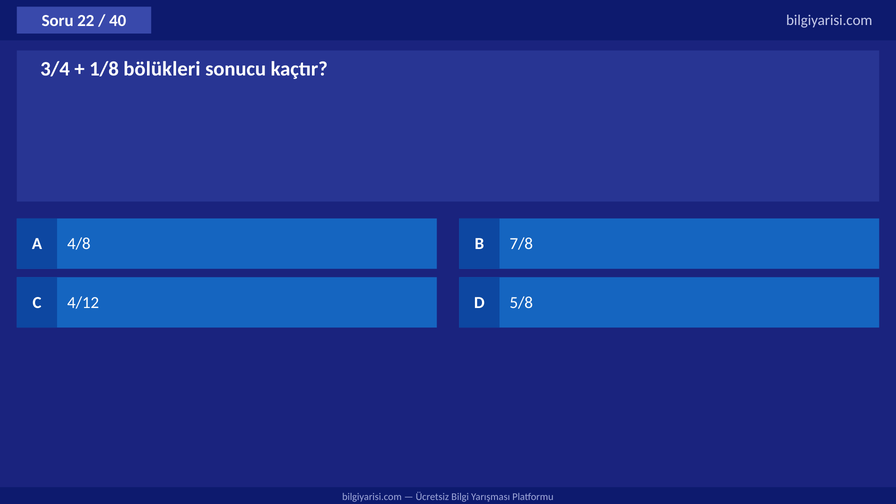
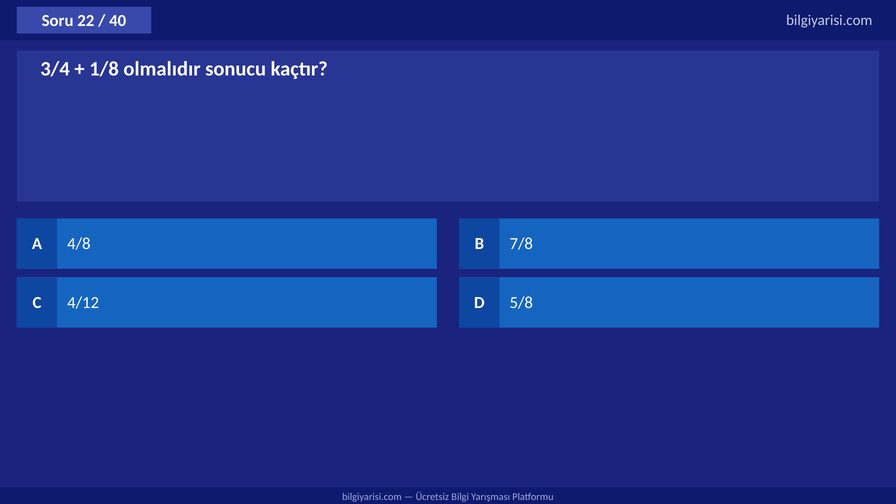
bölükleri: bölükleri -> olmalıdır (162, 69)
